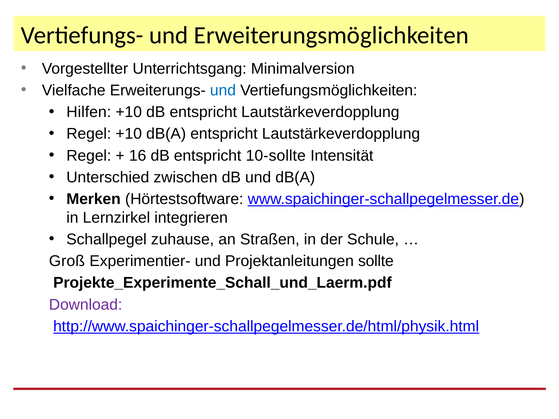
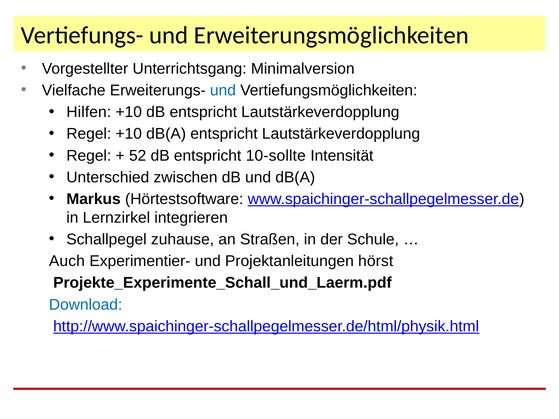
16: 16 -> 52 (138, 156)
Merken: Merken -> Markus (94, 199)
Groß: Groß -> Auch (67, 261)
sollte: sollte -> hörst (376, 261)
Download colour: purple -> blue (86, 305)
